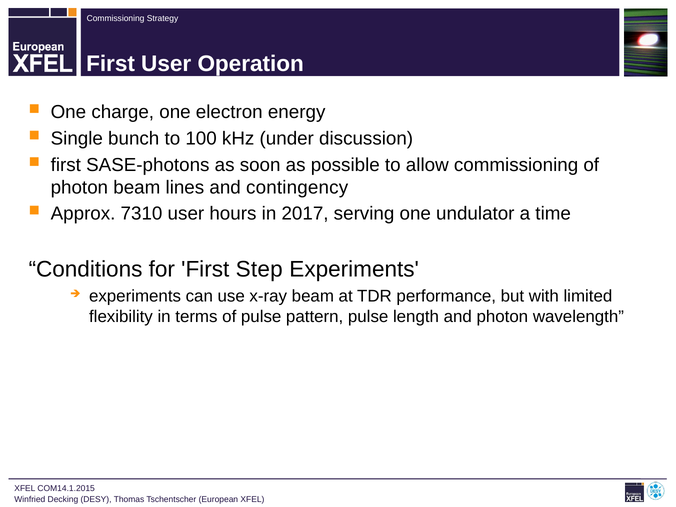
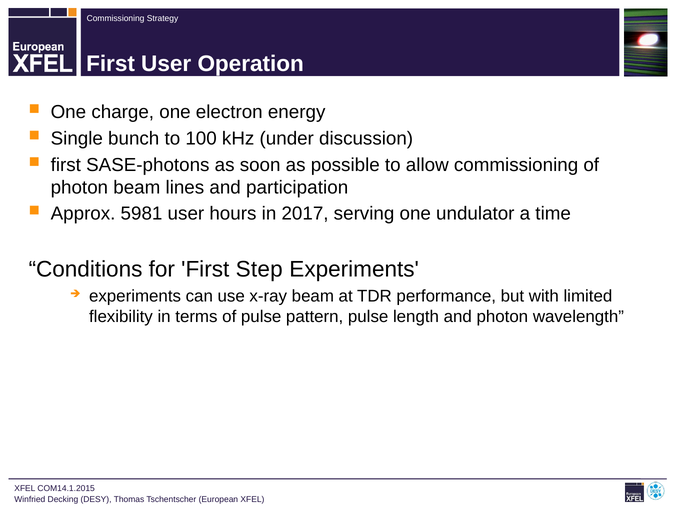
contingency: contingency -> participation (297, 187)
7310: 7310 -> 5981 (142, 214)
